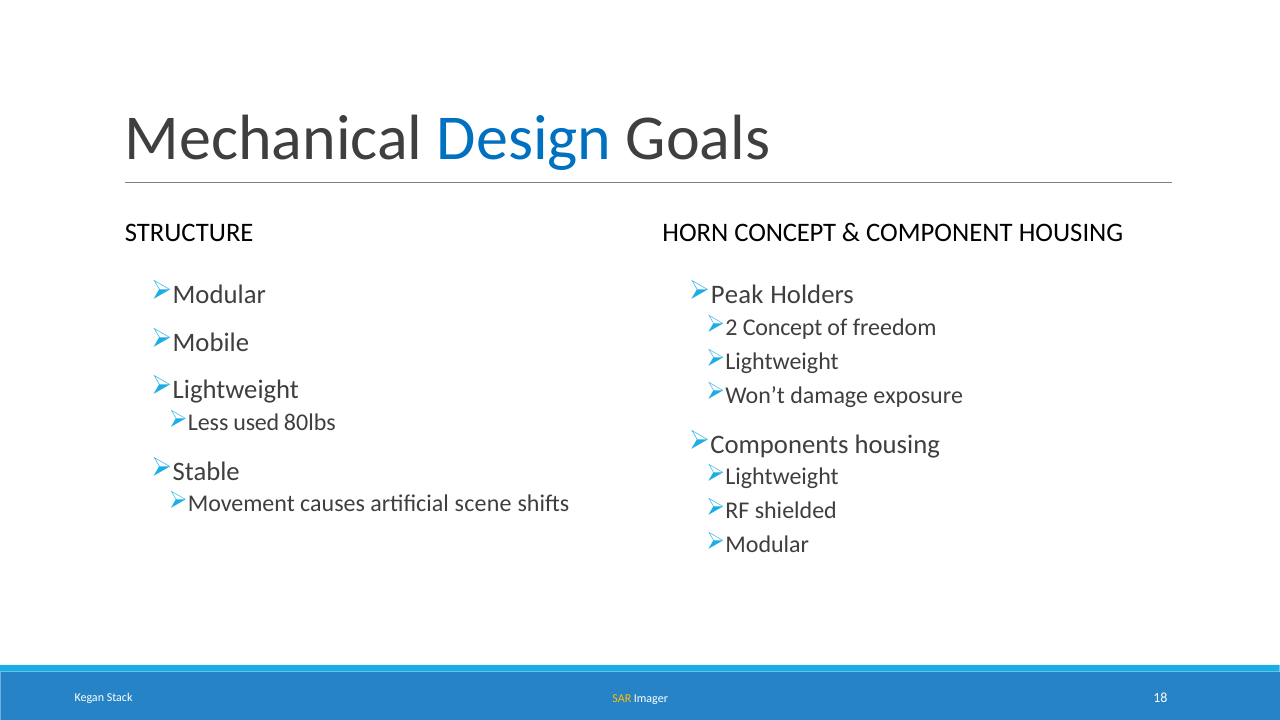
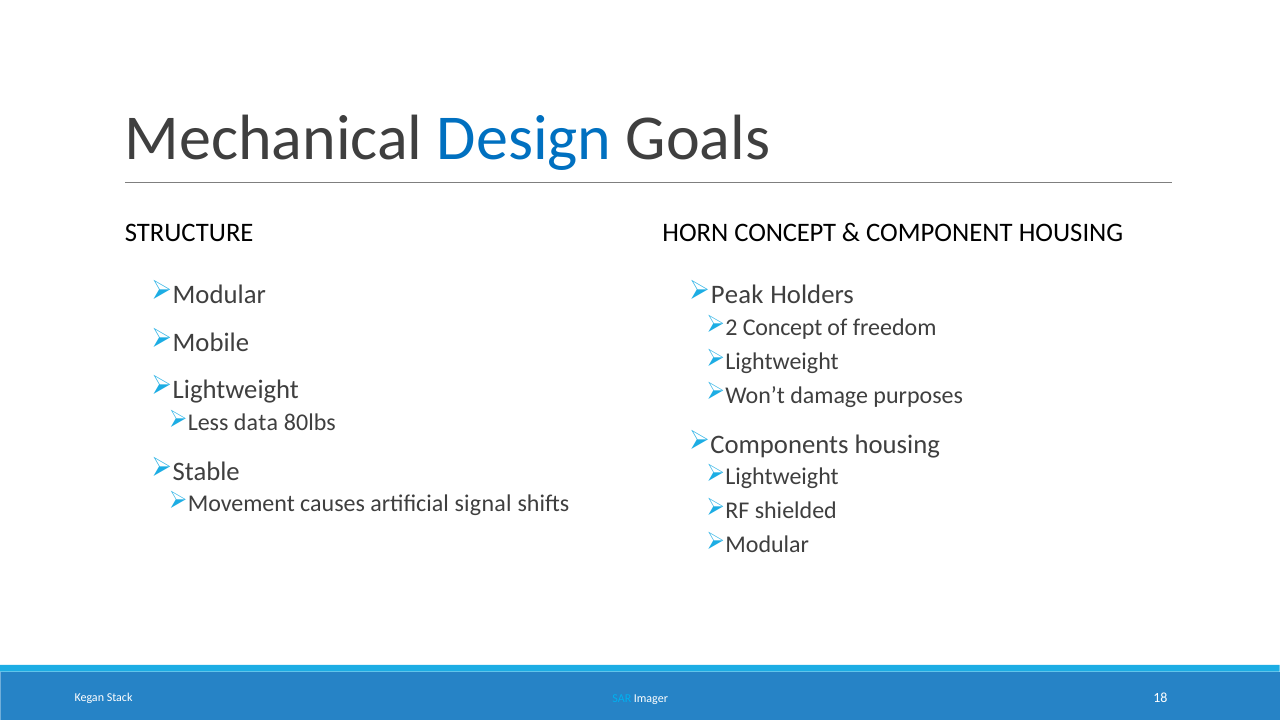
exposure: exposure -> purposes (918, 396)
used: used -> data (256, 423)
scene: scene -> signal (483, 504)
SAR colour: yellow -> light blue (622, 698)
